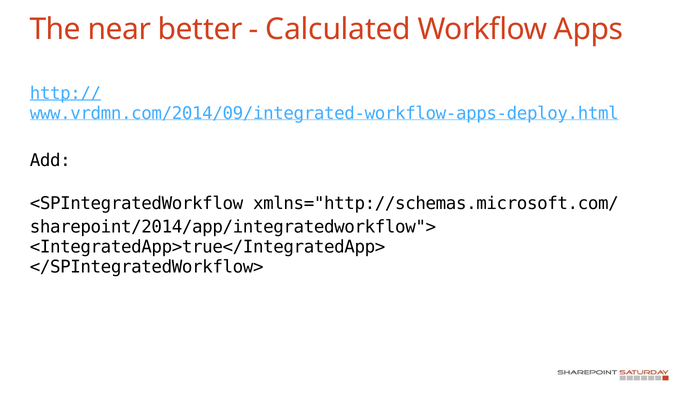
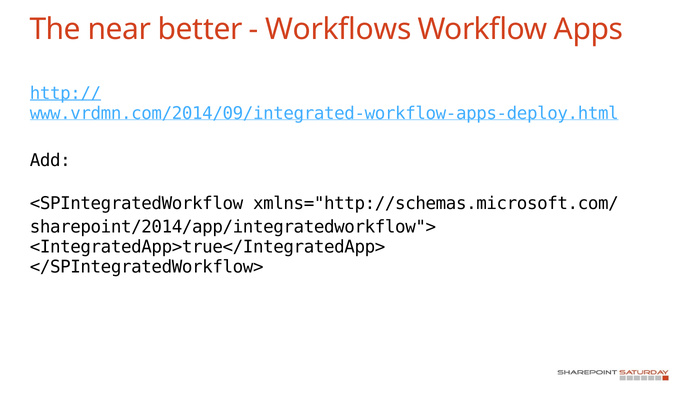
Calculated: Calculated -> Workflows (338, 29)
